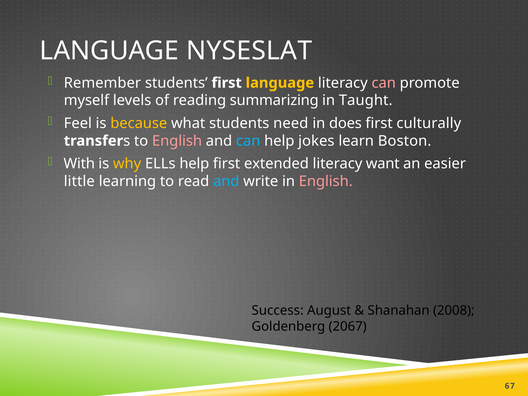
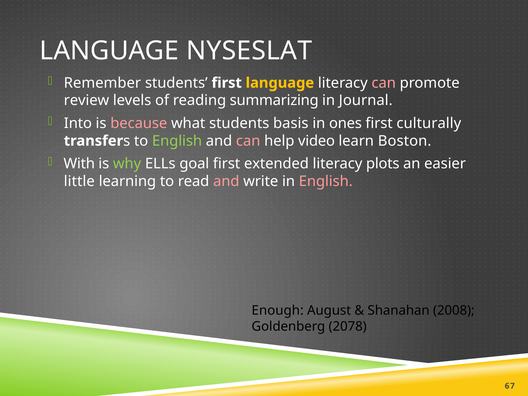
myself: myself -> review (86, 100)
Taught: Taught -> Journal (366, 100)
Feel: Feel -> Into (78, 123)
because colour: yellow -> pink (139, 123)
need: need -> basis (291, 123)
does: does -> ones (345, 123)
English colour: pink -> light green (177, 141)
can colour: light blue -> pink (248, 141)
jokes: jokes -> video (316, 141)
why colour: yellow -> light green (127, 164)
ELLs help: help -> goal (194, 164)
want: want -> plots (383, 164)
and colour: light blue -> pink (226, 181)
Success: Success -> Enough (278, 311)
2067: 2067 -> 2078 (348, 326)
